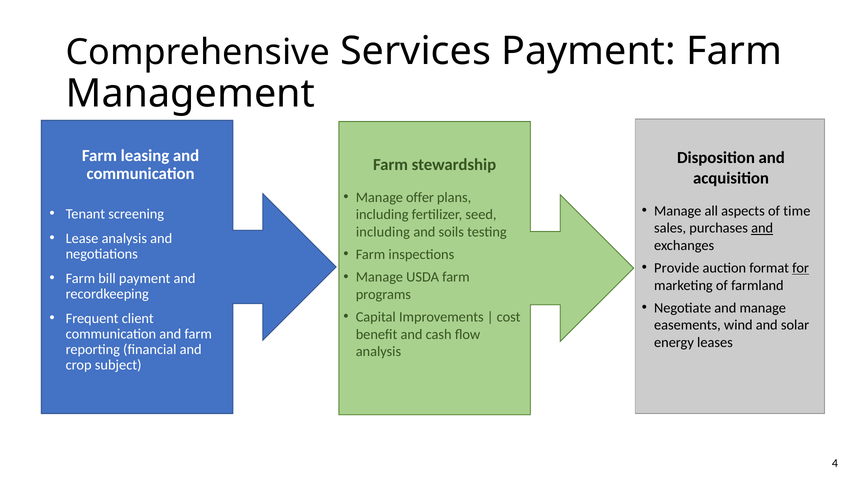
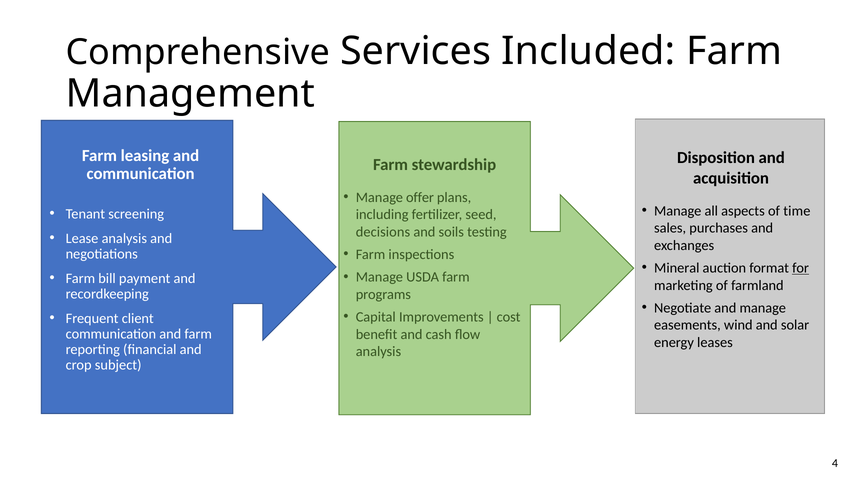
Services Payment: Payment -> Included (588, 51)
and underline: present -> none (762, 228)
including: including -> decisions (383, 232)
Provide: Provide -> Mineral (677, 268)
